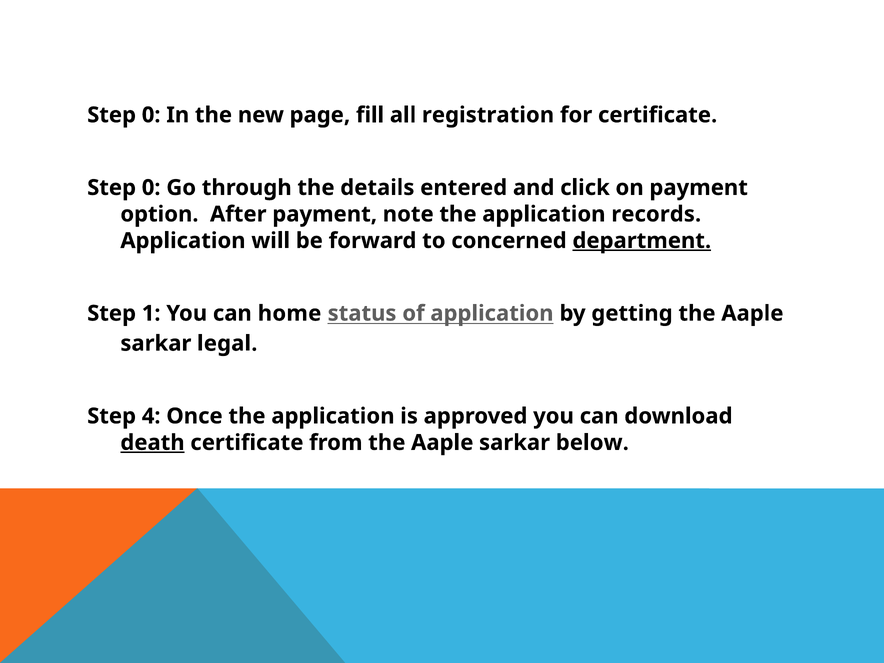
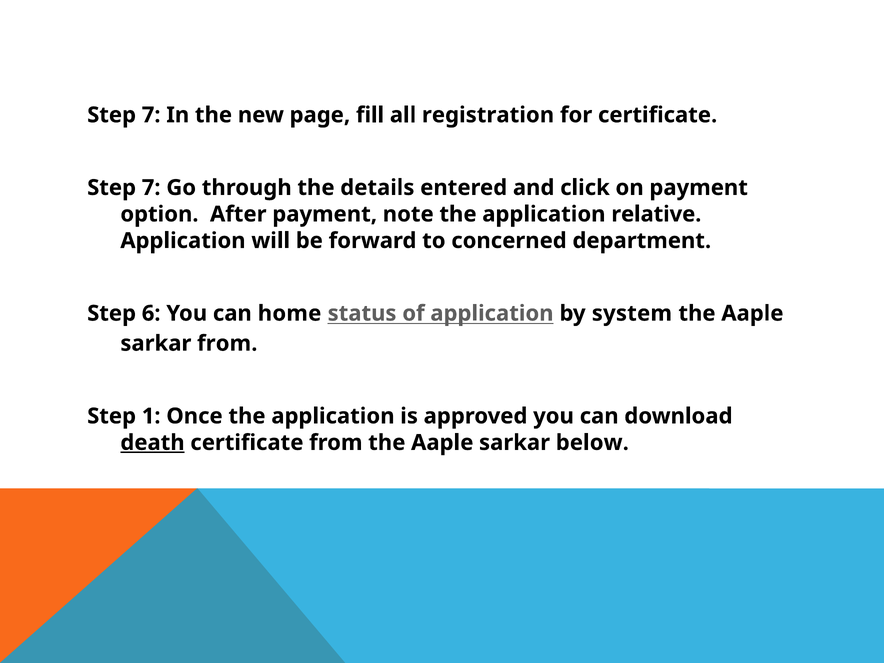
0: 0 -> 7 (151, 115)
0: 0 -> 7 (151, 188)
records: records -> relative (656, 214)
department underline: present -> none (642, 241)
1: 1 -> 6 (151, 313)
getting: getting -> system (632, 313)
sarkar legal: legal -> from (227, 343)
4: 4 -> 1 (151, 416)
